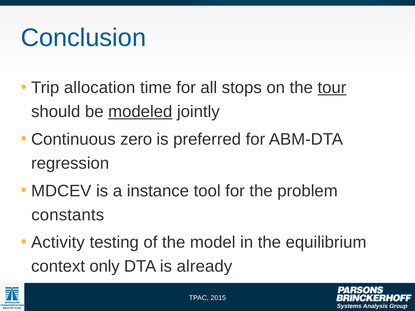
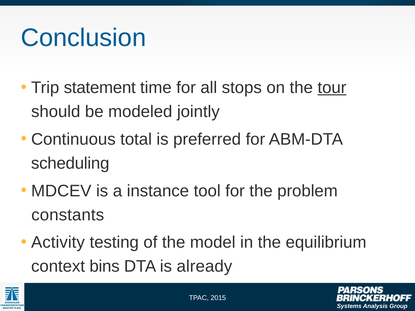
allocation: allocation -> statement (100, 88)
modeled underline: present -> none (140, 112)
zero: zero -> total (136, 139)
regression: regression -> scheduling (70, 163)
only: only -> bins (105, 267)
